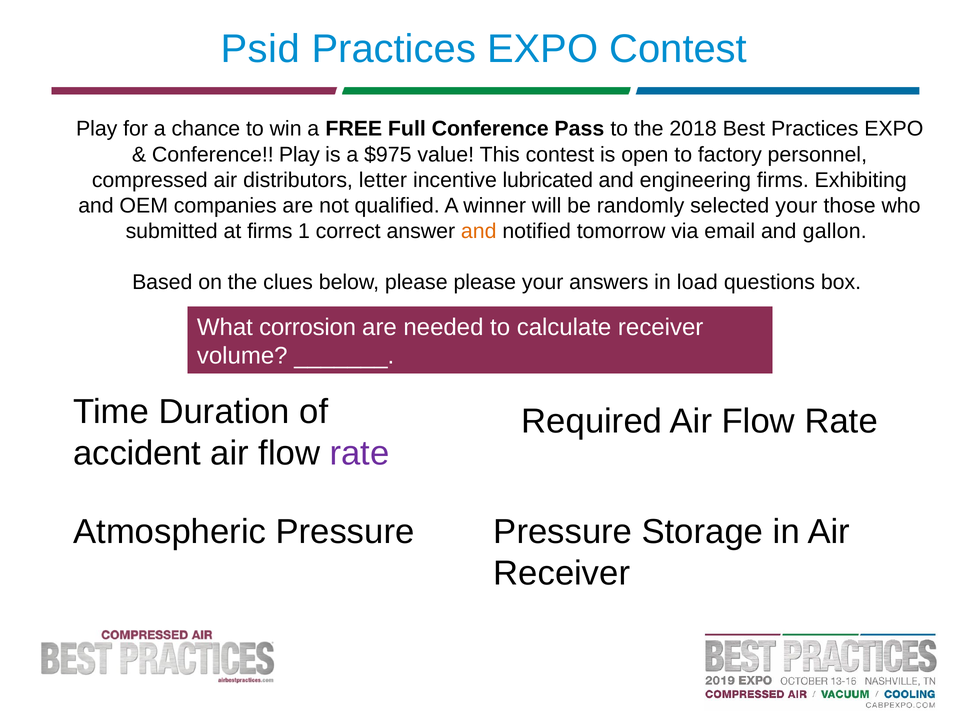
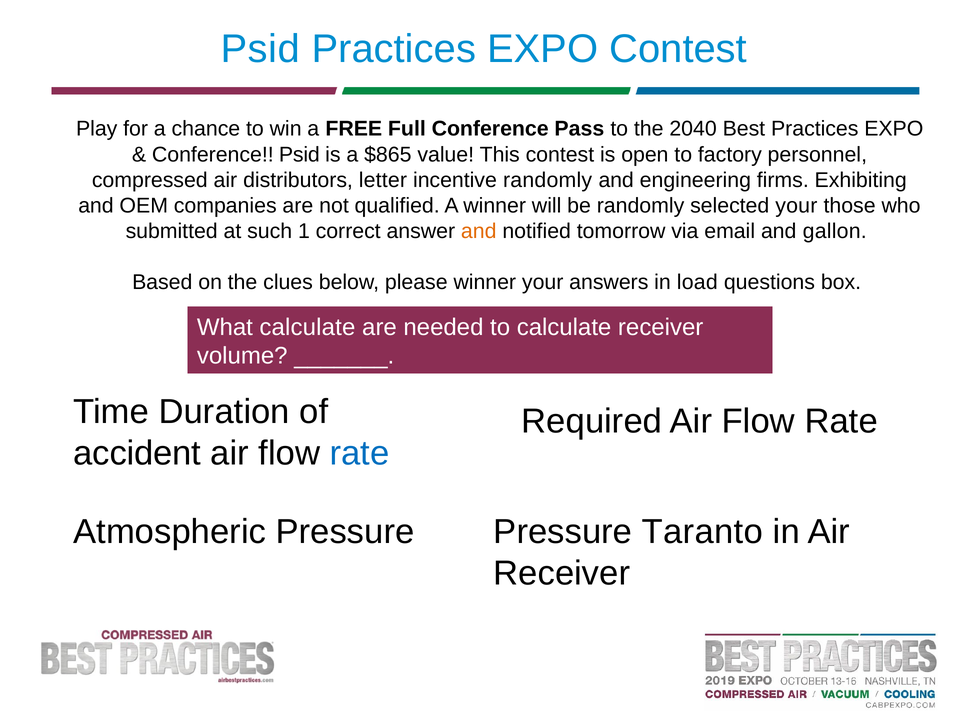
2018: 2018 -> 2040 (693, 129)
Conference Play: Play -> Psid (299, 155)
$975: $975 -> $865 (388, 155)
incentive lubricated: lubricated -> randomly (548, 180)
at firms: firms -> such (270, 231)
please please: please -> winner (485, 282)
What corrosion: corrosion -> calculate (307, 327)
rate colour: purple -> blue (360, 453)
Storage: Storage -> Taranto (702, 532)
